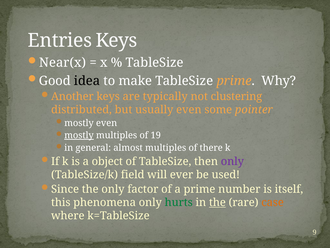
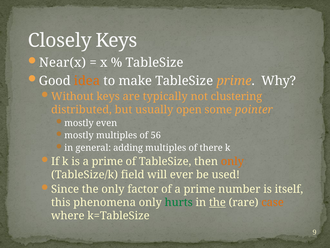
Entries: Entries -> Closely (60, 40)
idea colour: black -> orange (87, 81)
Another: Another -> Without (72, 96)
usually even: even -> open (189, 109)
mostly underline: present -> none (79, 135)
19: 19 -> 56 (156, 135)
almost: almost -> adding (128, 148)
is a object: object -> prime (107, 161)
only colour: purple -> orange (232, 161)
